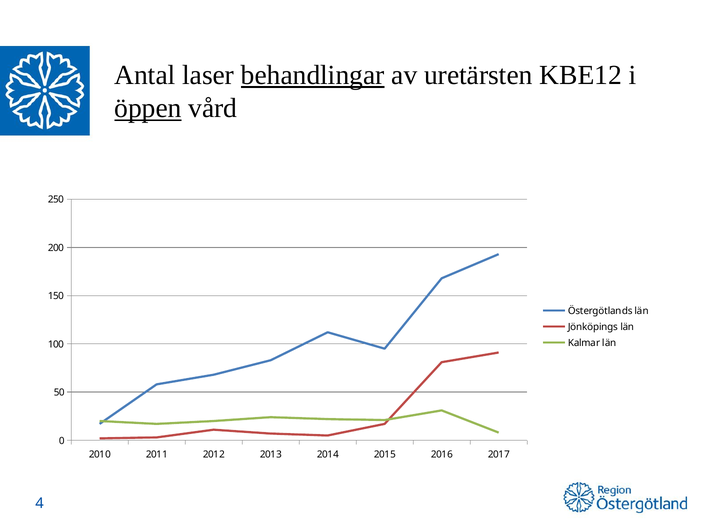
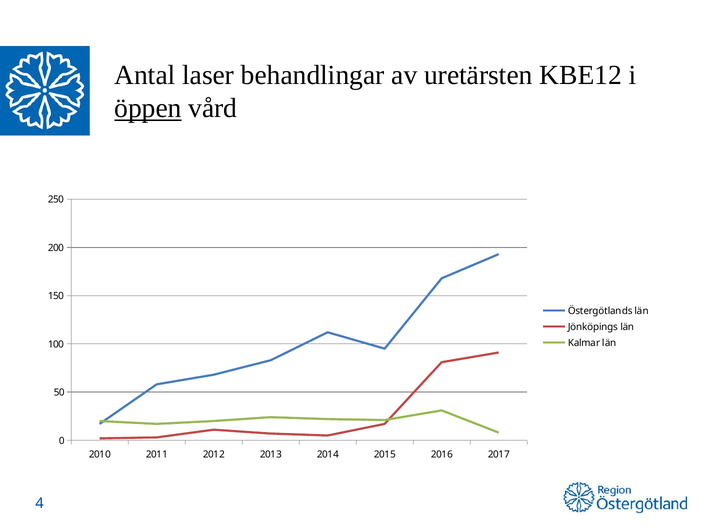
behandlingar underline: present -> none (313, 75)
